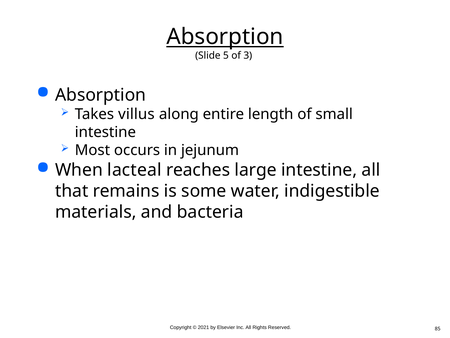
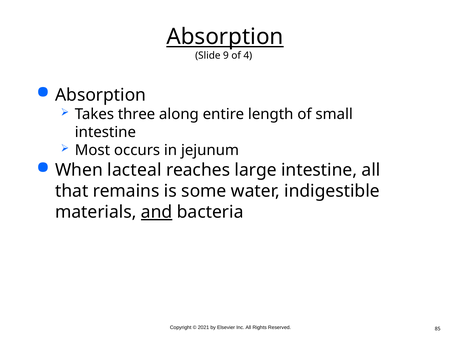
5: 5 -> 9 (226, 55)
3: 3 -> 4 (248, 55)
villus: villus -> three (137, 114)
and underline: none -> present (157, 212)
